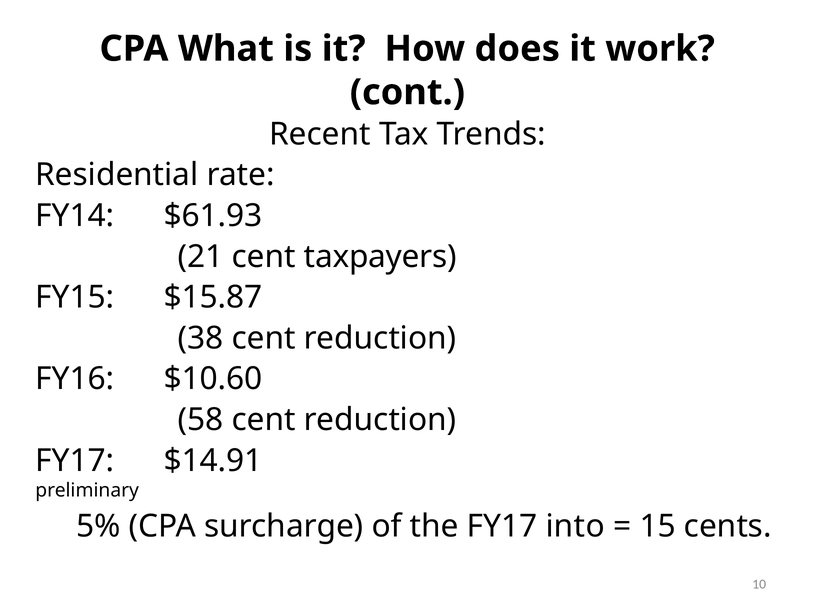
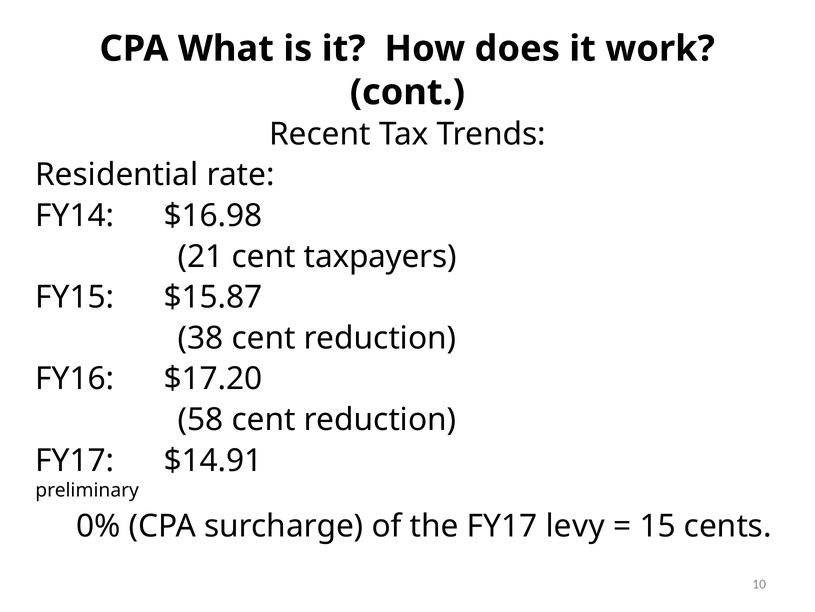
$61.93: $61.93 -> $16.98 (213, 215)
$10.60: $10.60 -> $17.20 (213, 378)
5%: 5% -> 0% (98, 525)
into: into -> levy (575, 525)
